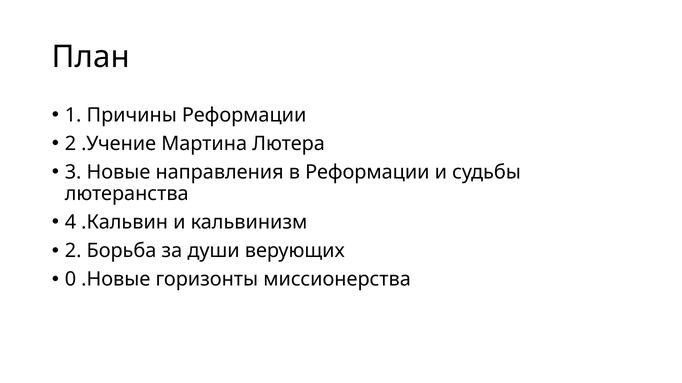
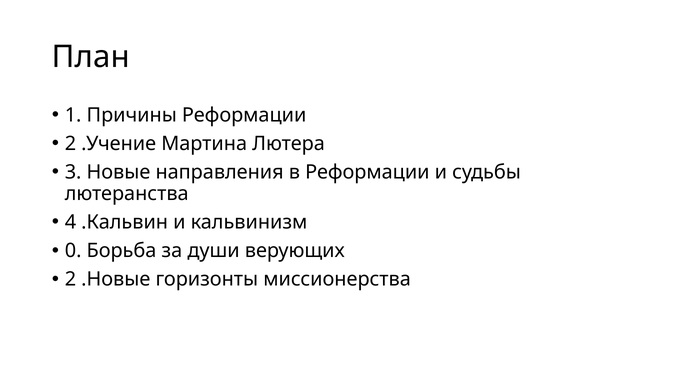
2: 2 -> 0 (73, 251)
0: 0 -> 2 (70, 280)
